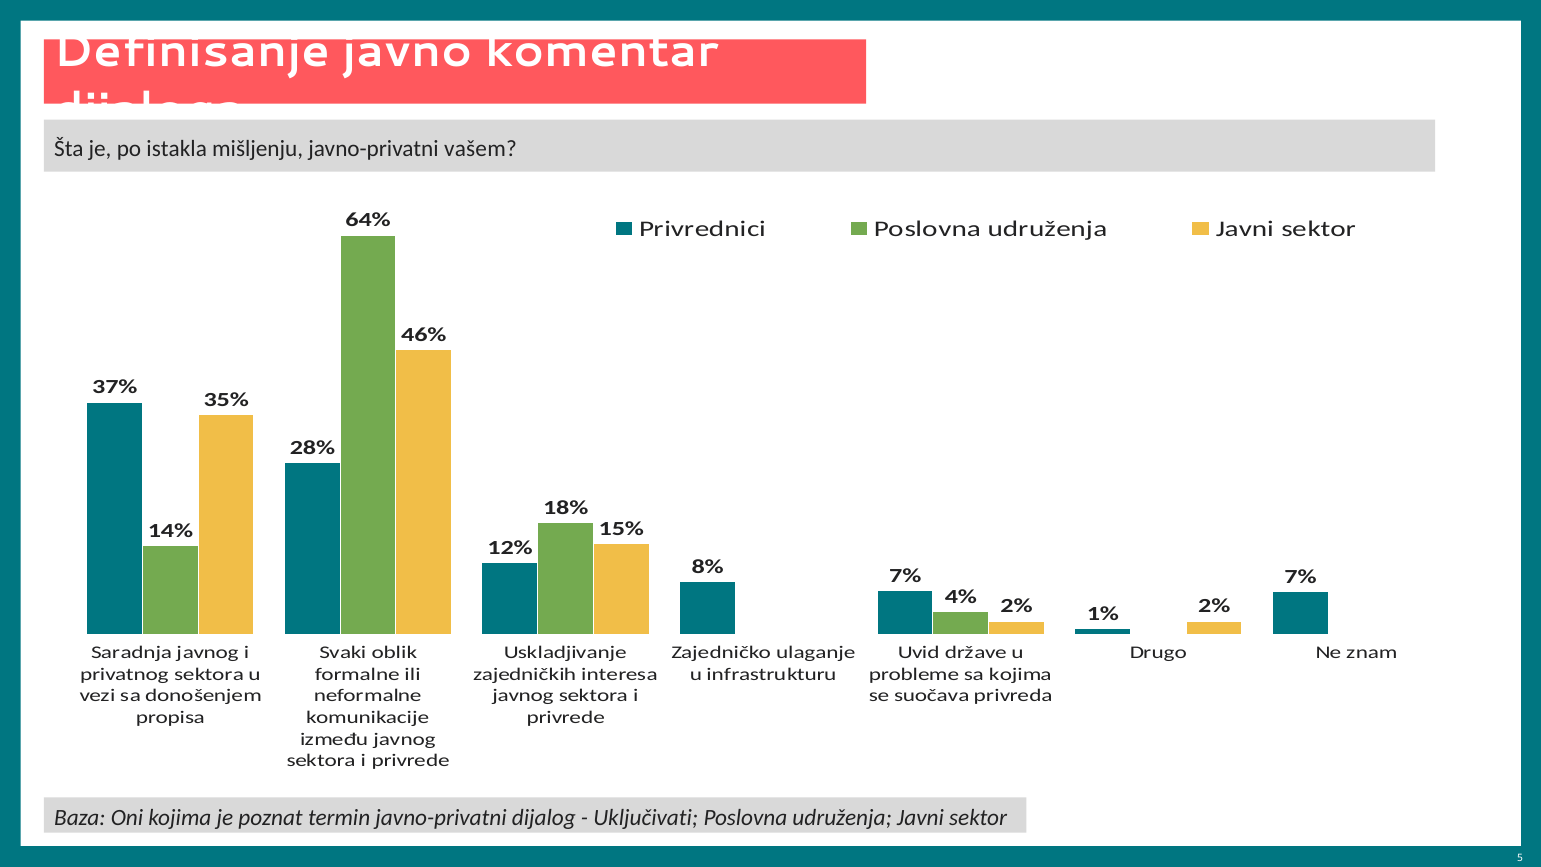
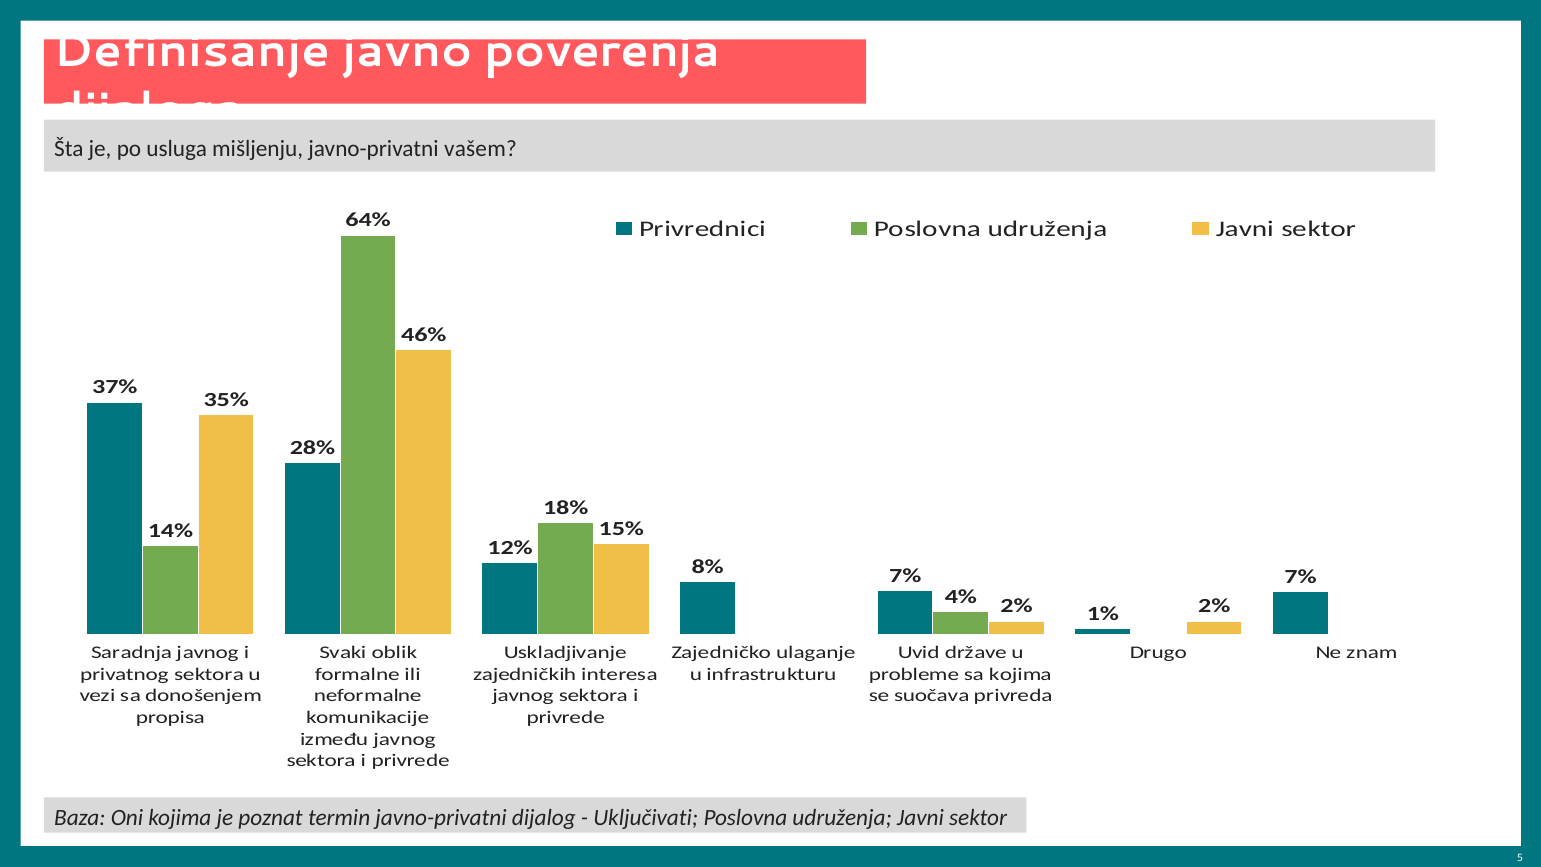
komentar: komentar -> poverenja (602, 51)
istakla: istakla -> usluga (177, 149)
